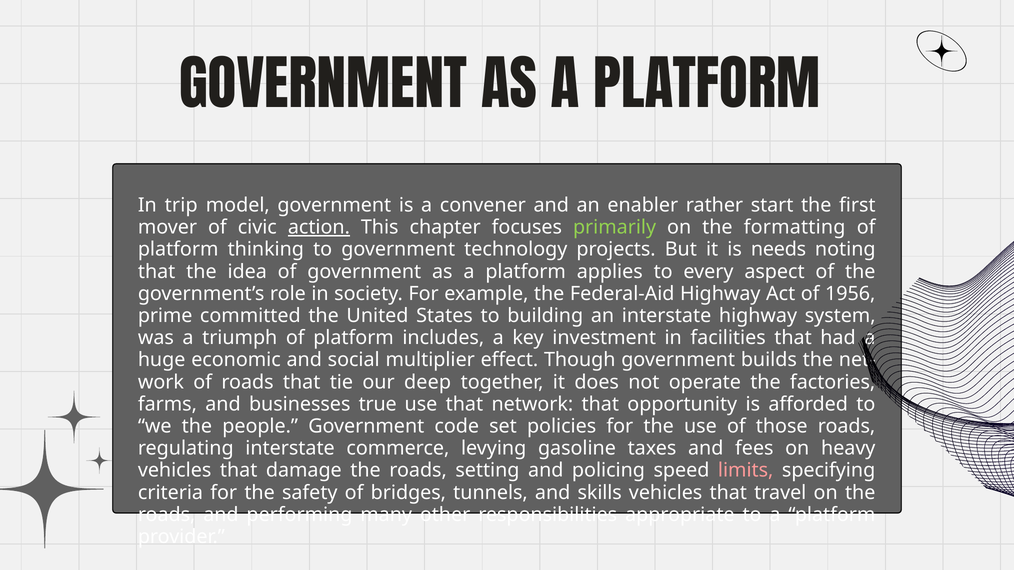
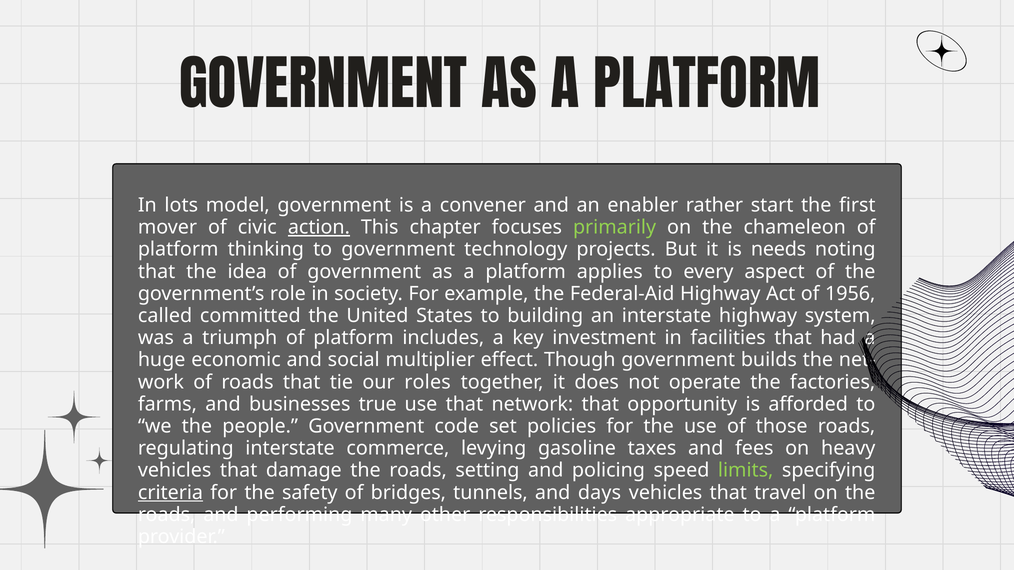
trip: trip -> lots (181, 205)
formatting: formatting -> chameleon (795, 227)
prime: prime -> called (165, 316)
deep: deep -> roles (428, 382)
limits colour: pink -> light green (746, 471)
criteria underline: none -> present (170, 493)
skills: skills -> days (600, 493)
